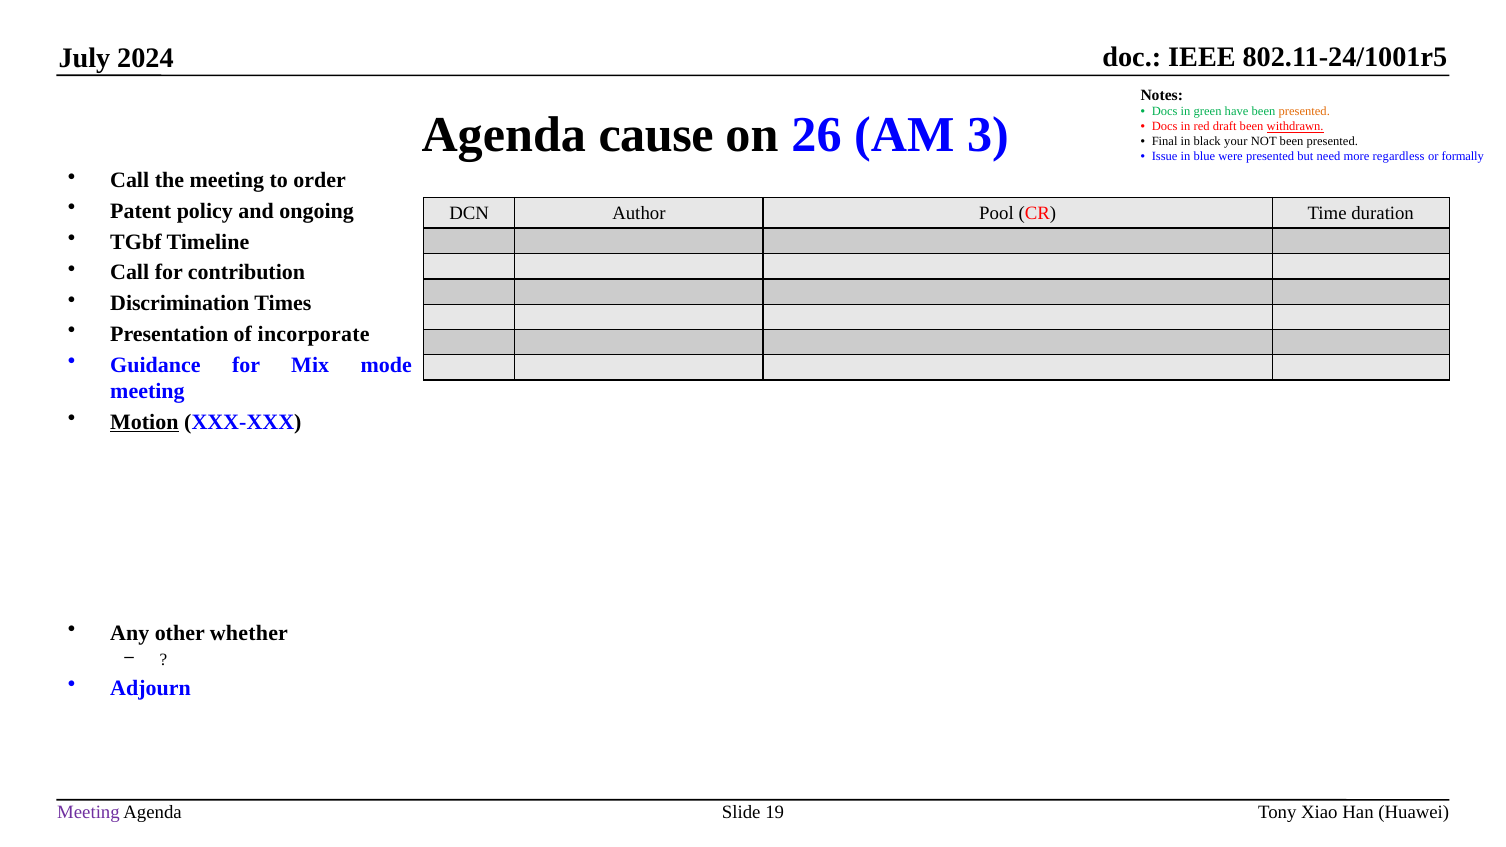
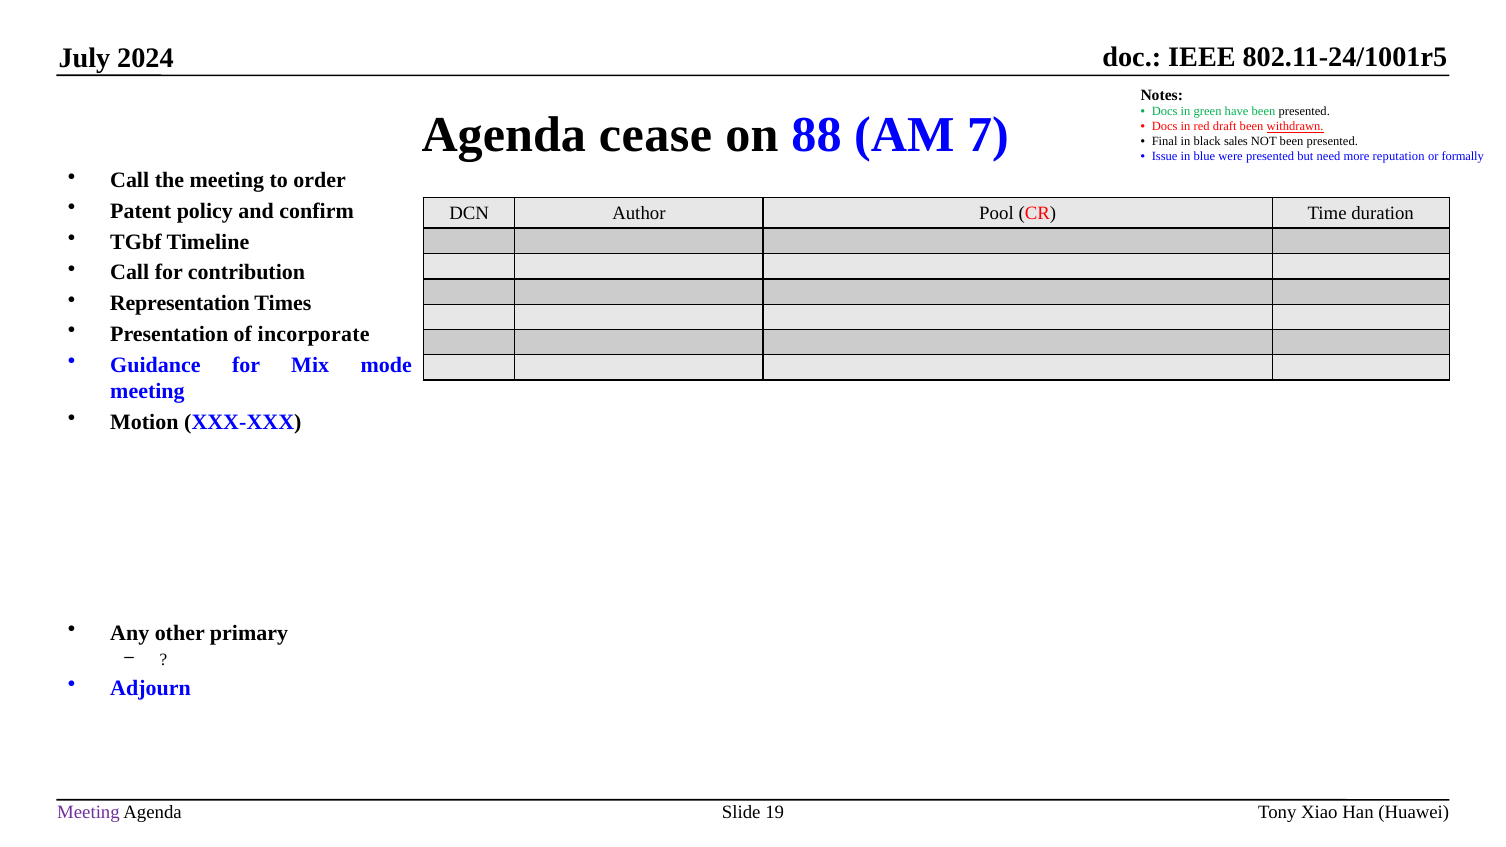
presented colour: orange -> black (1304, 112)
cause: cause -> cease (656, 135)
26: 26 -> 88 (817, 135)
3: 3 -> 7 (988, 135)
your: your -> sales (1236, 142)
regardless: regardless -> reputation (1399, 157)
ongoing: ongoing -> confirm (317, 211)
Discrimination: Discrimination -> Representation (180, 303)
Motion underline: present -> none (144, 422)
whether: whether -> primary (249, 633)
